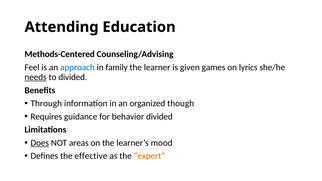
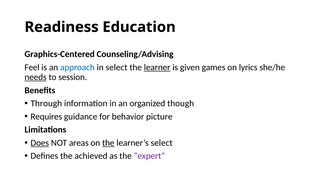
Attending: Attending -> Readiness (62, 27)
Methods-Centered: Methods-Centered -> Graphics-Centered (60, 54)
in family: family -> select (117, 67)
learner underline: none -> present (157, 67)
to divided: divided -> session (73, 77)
behavior divided: divided -> picture (159, 117)
the underline: none -> present (108, 143)
learner’s mood: mood -> select (162, 143)
effective: effective -> achieved (91, 156)
expert colour: orange -> purple (149, 156)
